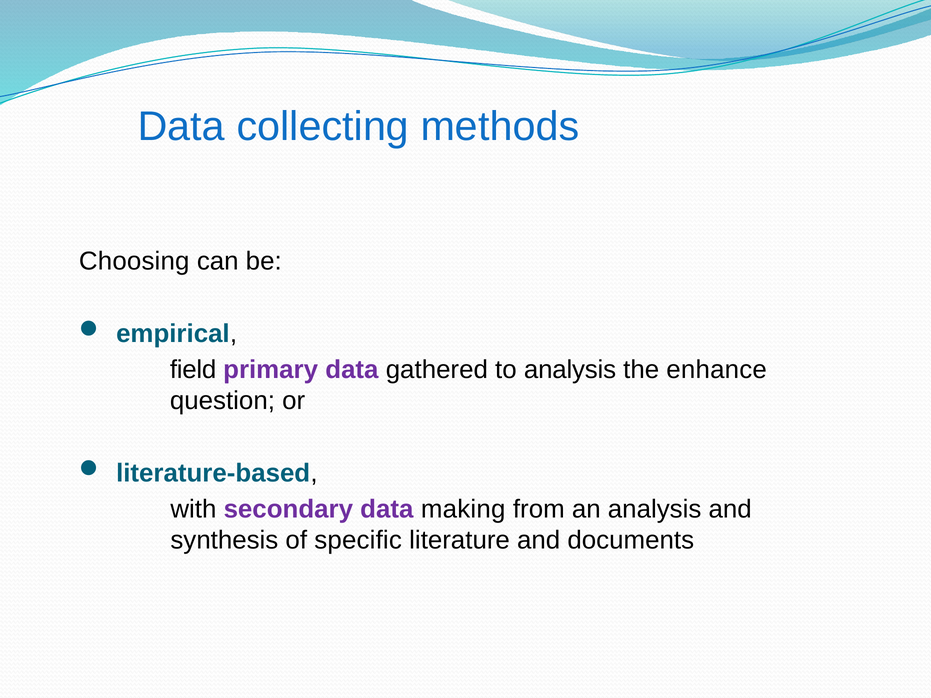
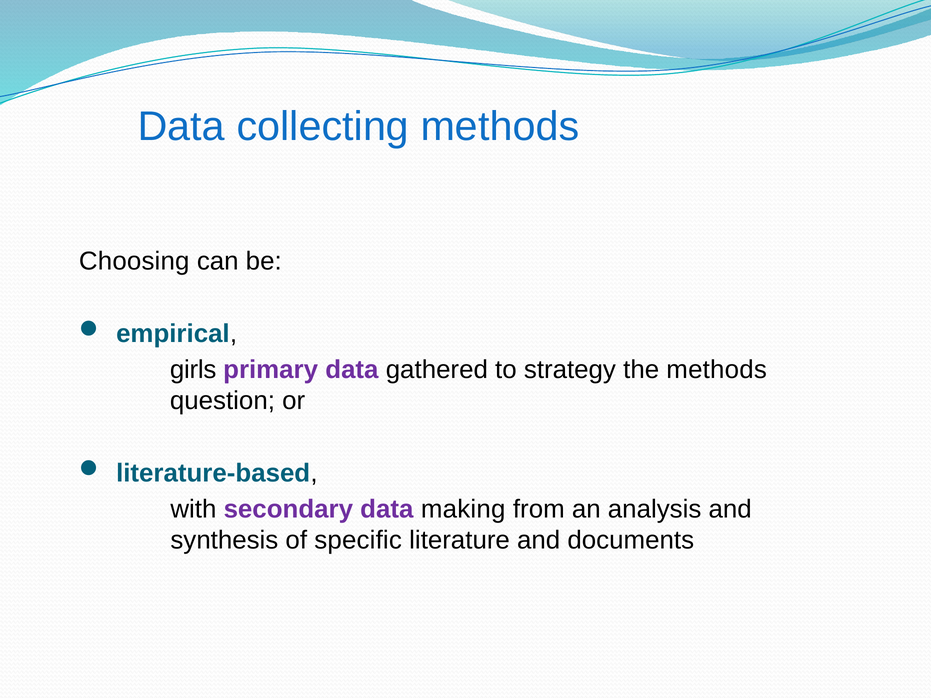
field: field -> girls (193, 370)
to analysis: analysis -> strategy (570, 370)
the enhance: enhance -> methods (717, 370)
